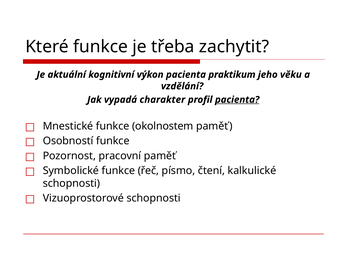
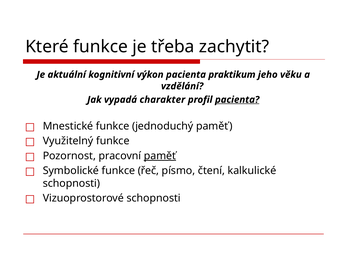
okolnostem: okolnostem -> jednoduchý (163, 126)
Osobností: Osobností -> Využitelný (68, 141)
paměť underline: none -> present (160, 156)
